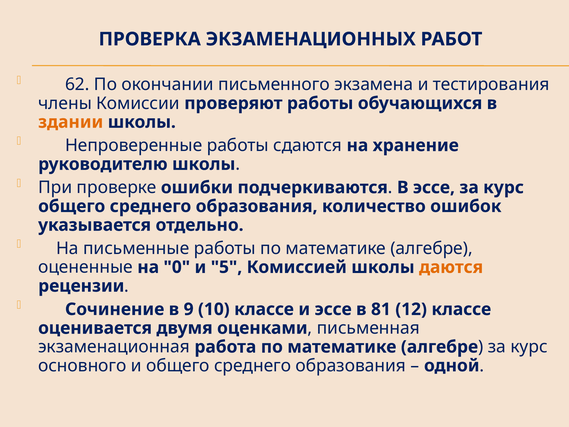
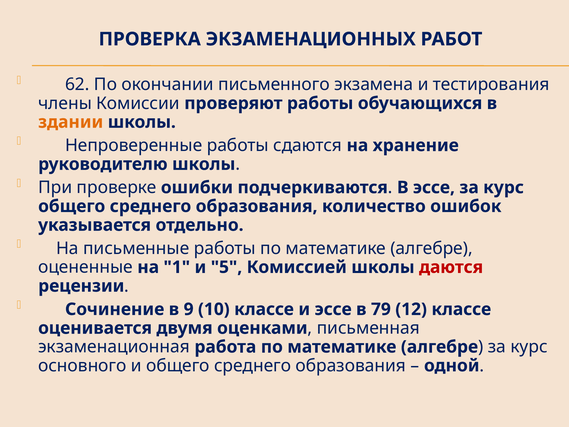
0: 0 -> 1 (177, 267)
даются colour: orange -> red (451, 267)
81: 81 -> 79 (381, 309)
